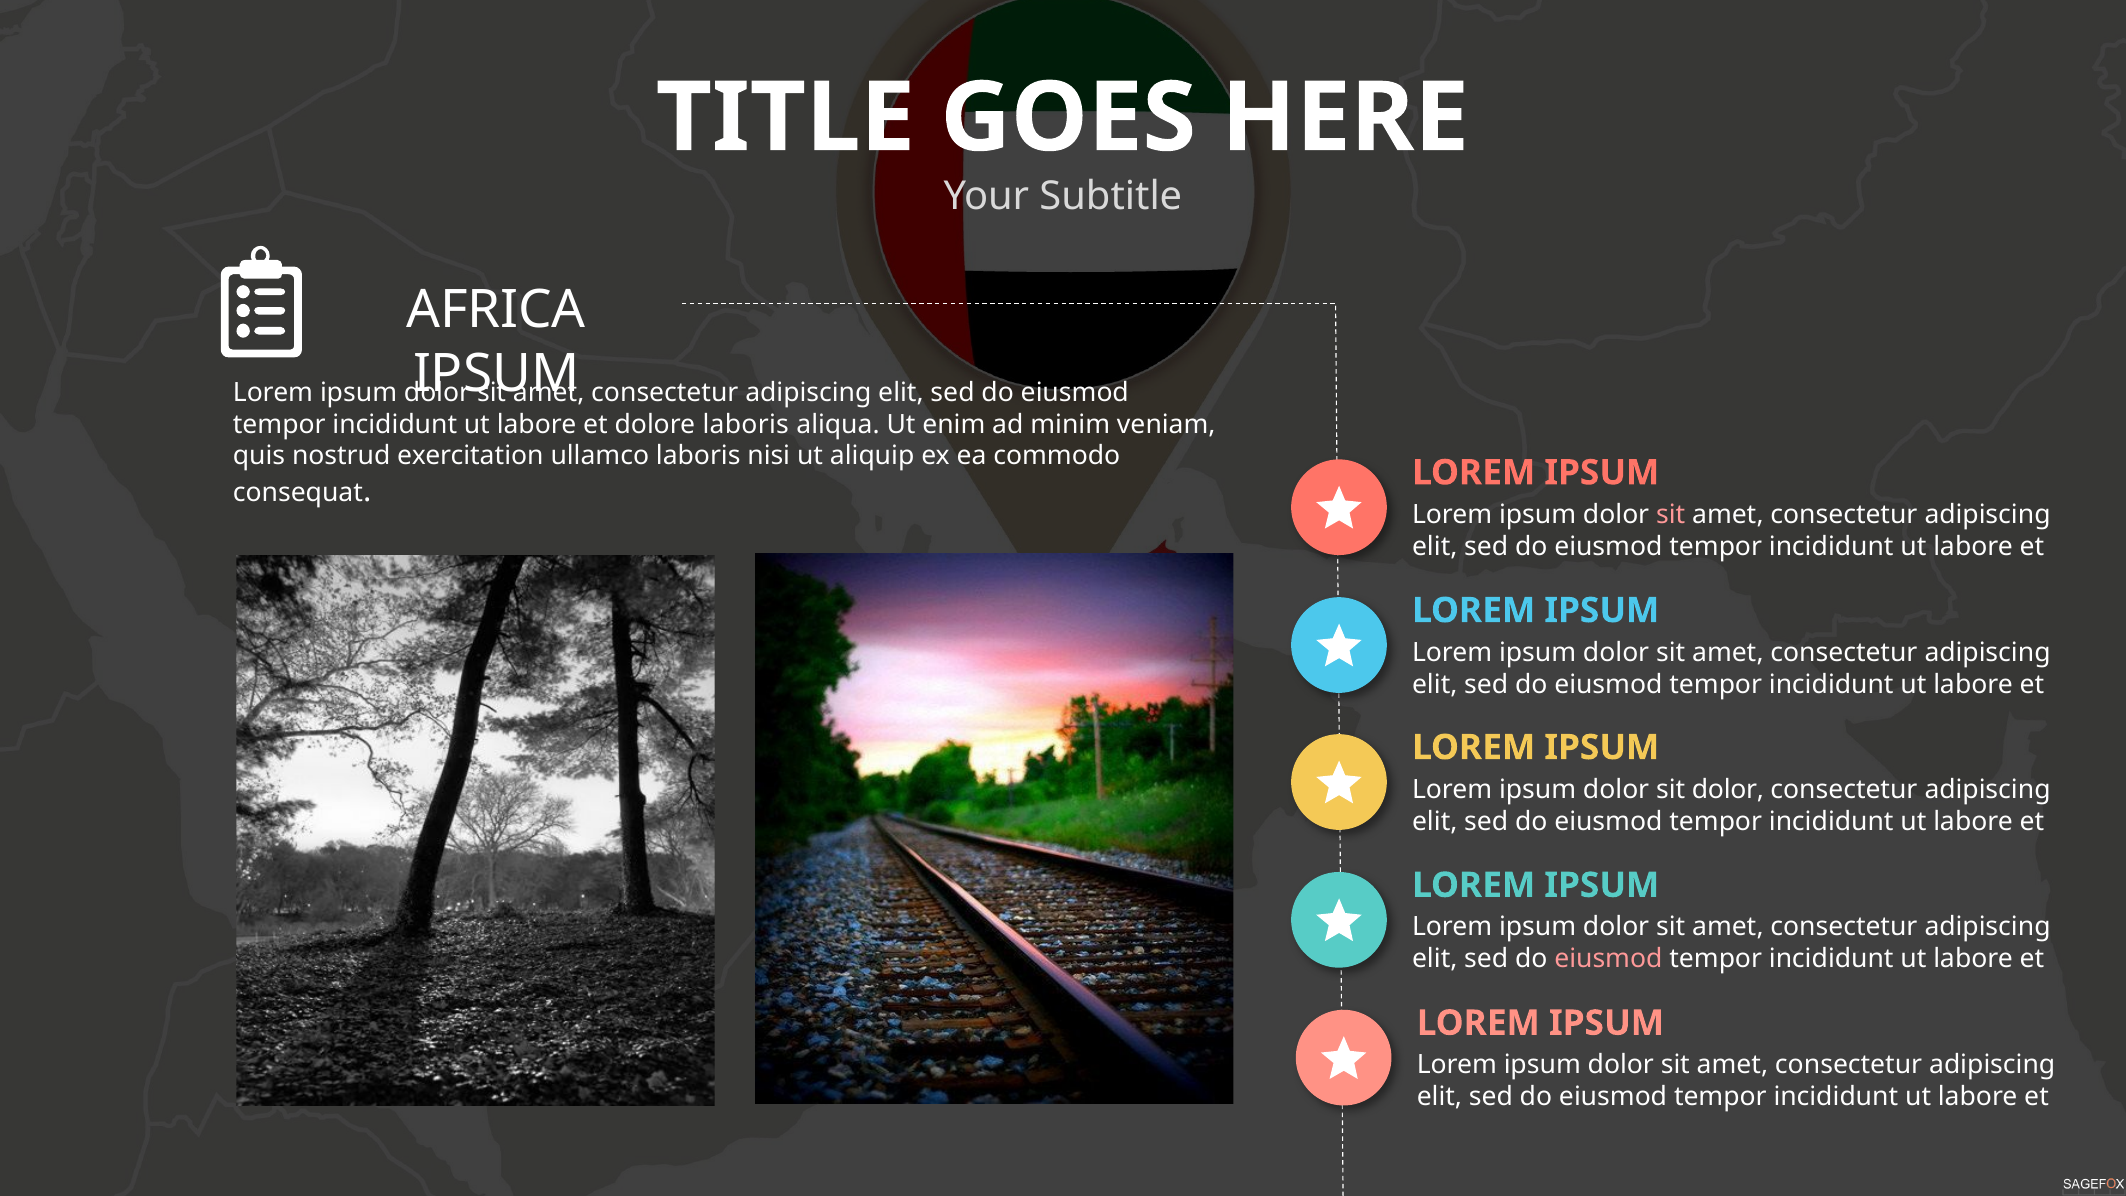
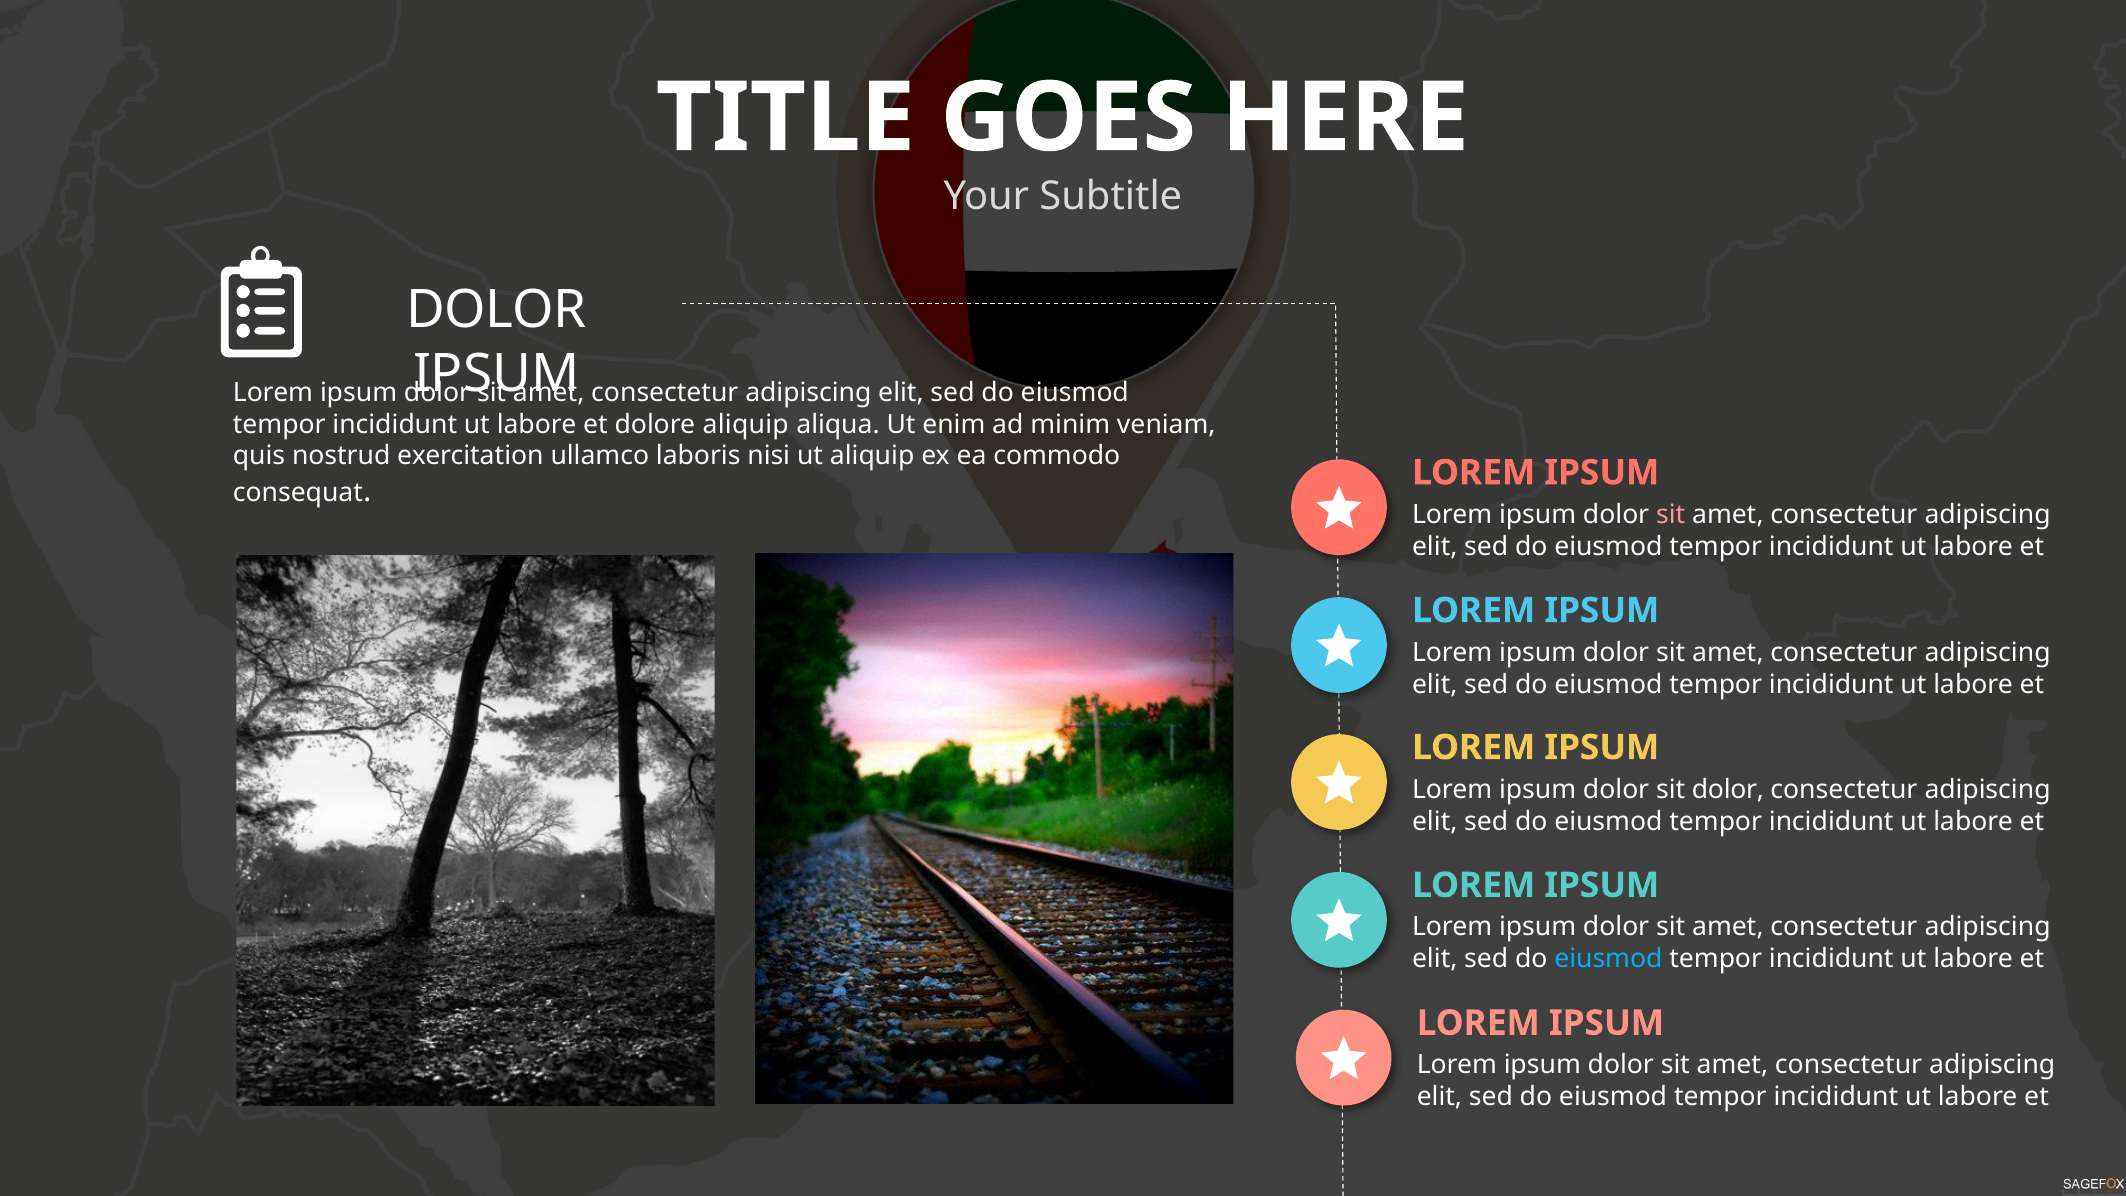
AFRICA: AFRICA -> DOLOR (496, 310)
dolore laboris: laboris -> aliquip (746, 424)
eiusmod colour: pink -> light blue (1608, 959)
